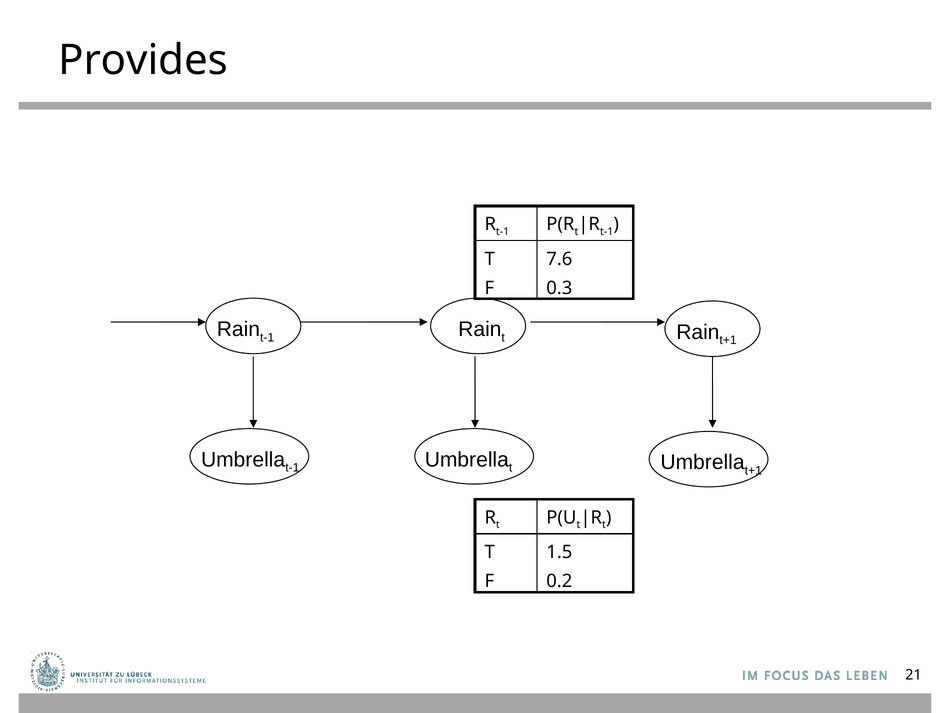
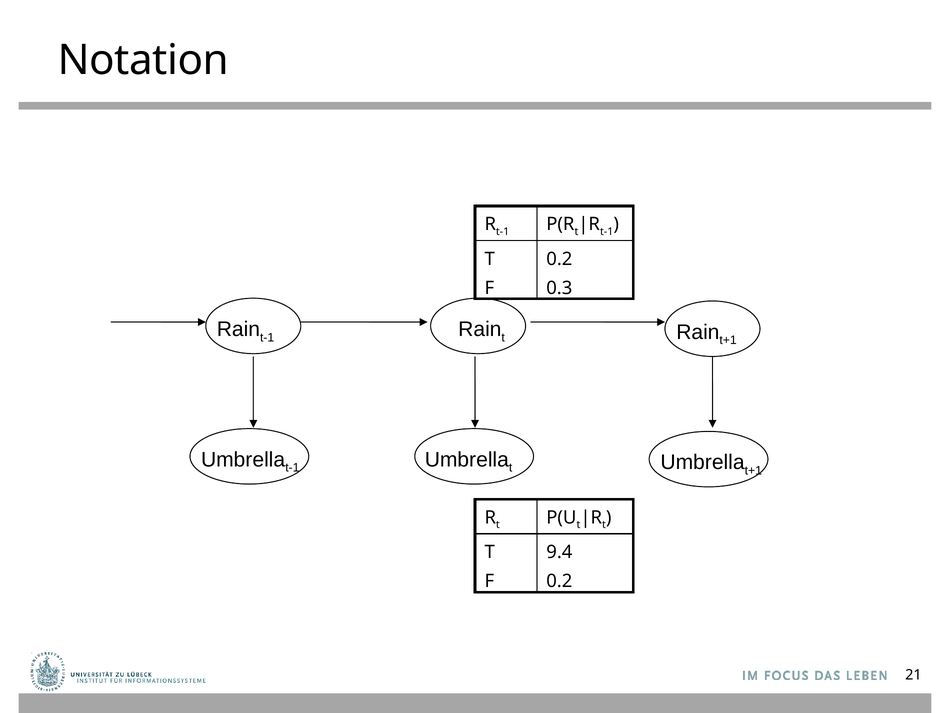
Provides: Provides -> Notation (143, 60)
7.6: 7.6 -> 0.2 (559, 259)
1.5: 1.5 -> 9.4 (559, 552)
